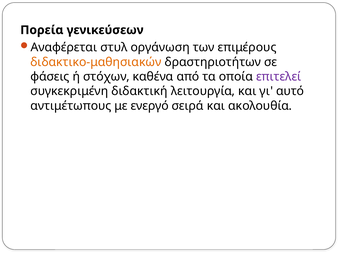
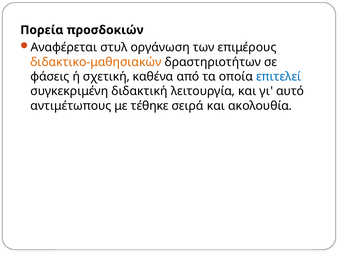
γενικεύσεων: γενικεύσεων -> προσδοκιών (105, 30)
στόχων: στόχων -> σχετική (106, 77)
επιτελεί colour: purple -> blue (279, 77)
ενεργό: ενεργό -> τέθηκε (150, 106)
